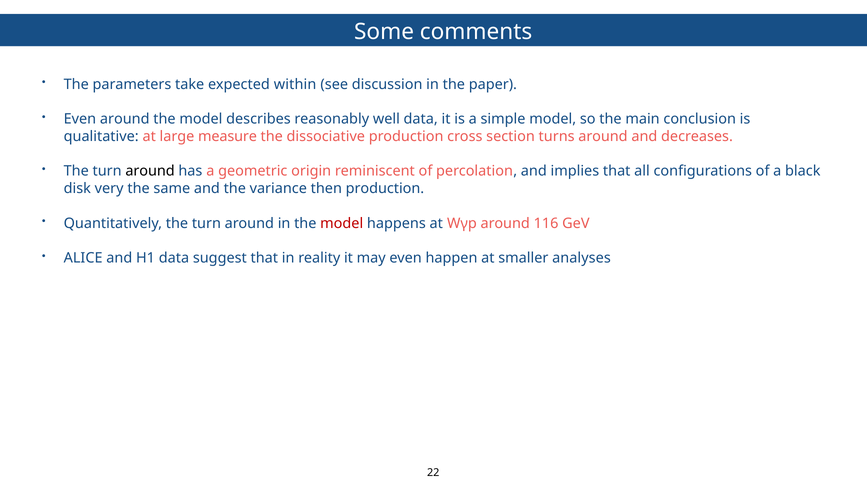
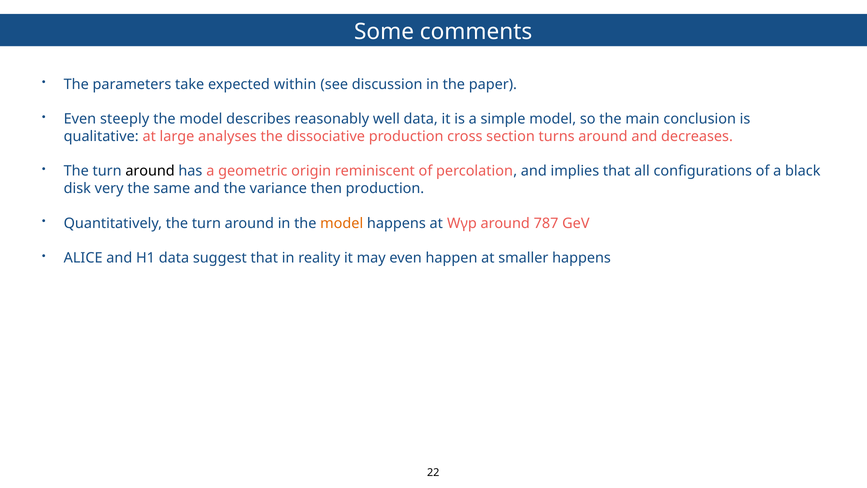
Even around: around -> steeply (125, 119)
measure: measure -> analyses (227, 136)
model colour: red -> orange (342, 223)
116: 116 -> 787 (546, 223)
smaller analyses: analyses -> happens (582, 258)
